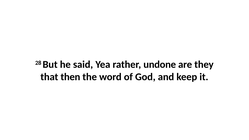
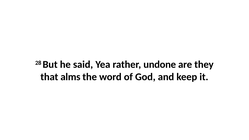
then: then -> alms (70, 77)
